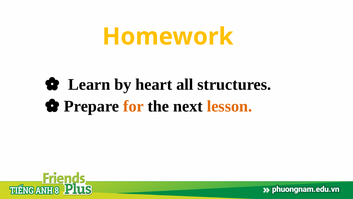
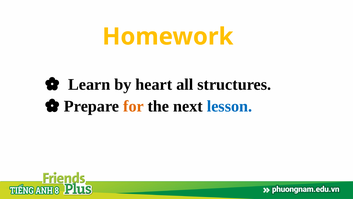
lesson colour: orange -> blue (230, 106)
